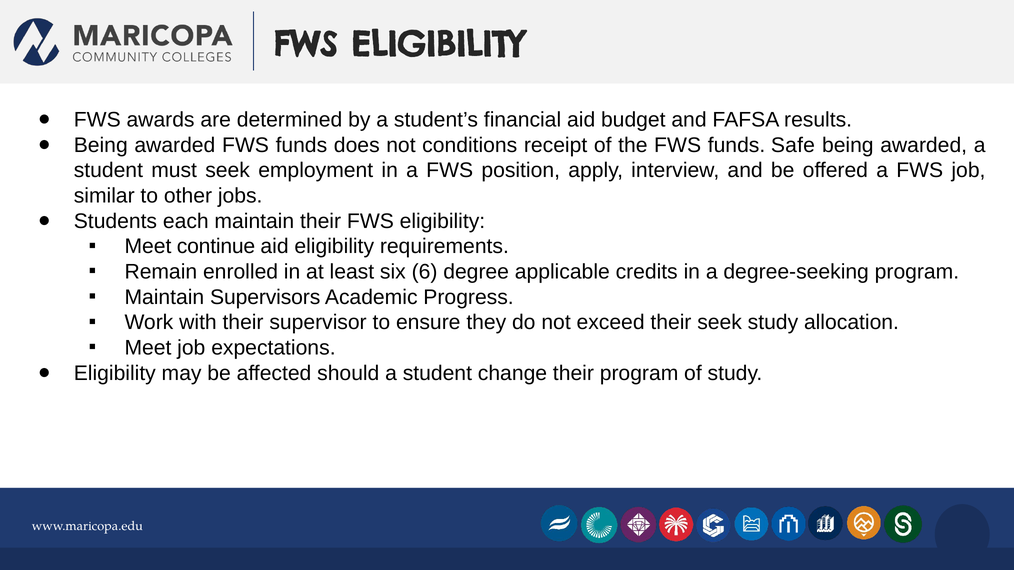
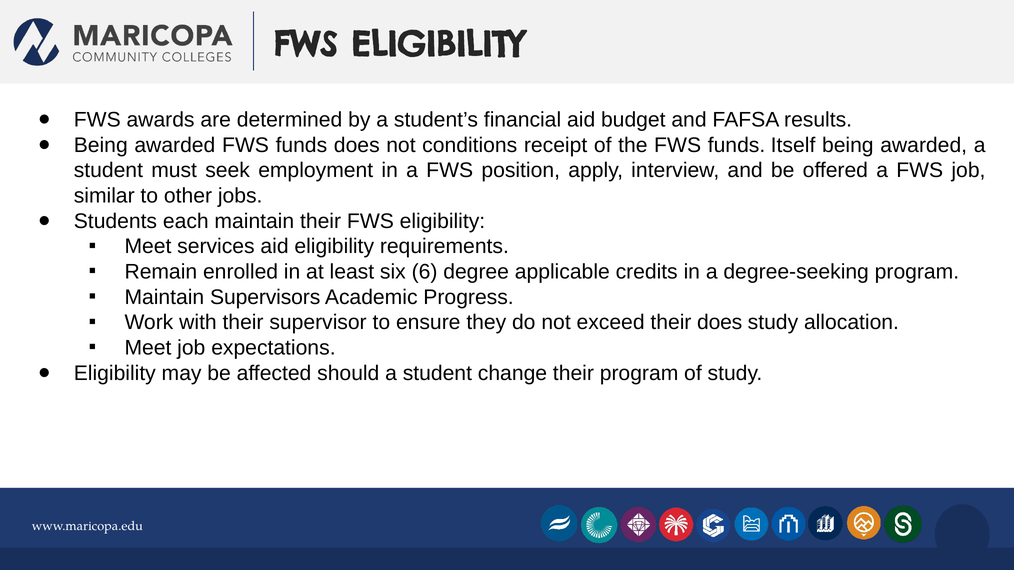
Safe: Safe -> Itself (793, 145)
continue: continue -> services (216, 247)
their seek: seek -> does (720, 323)
